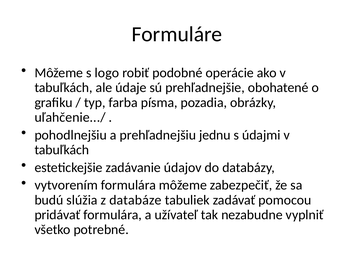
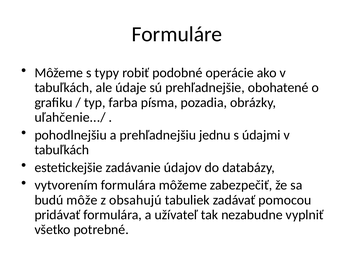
logo: logo -> typy (107, 73)
slúžia: slúžia -> môže (82, 200)
databáze: databáze -> obsahujú (135, 200)
